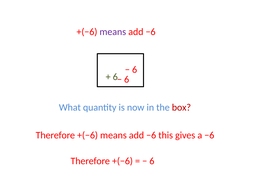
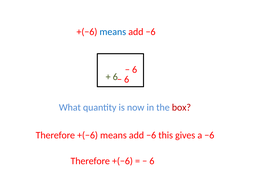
means colour: purple -> blue (113, 32)
